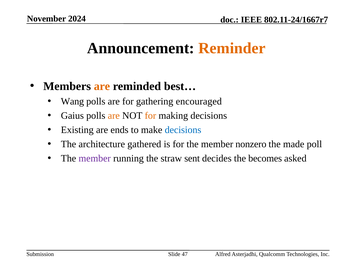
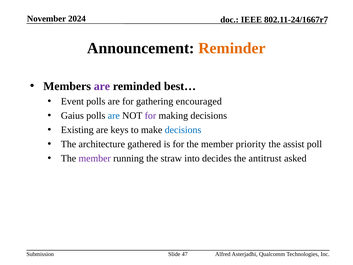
are colour: orange -> purple (102, 86)
Wang: Wang -> Event (72, 101)
are colour: orange -> blue (114, 116)
for colour: orange -> purple (150, 116)
ends: ends -> keys (120, 130)
nonzero: nonzero -> priority (251, 144)
made: made -> assist (294, 144)
sent: sent -> into (192, 158)
becomes: becomes -> antitrust (265, 158)
